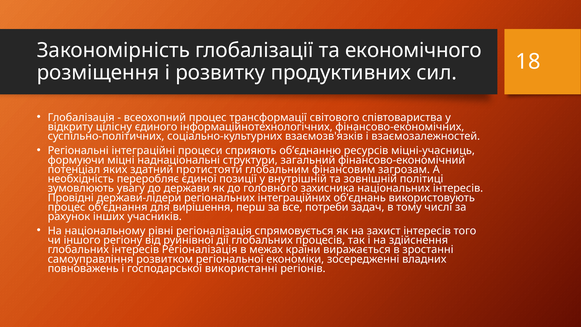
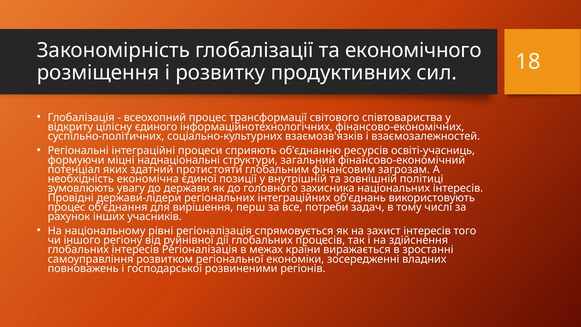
міцні-учасниць: міцні-учасниць -> освіті-учасниць (433, 151)
переробляє: переробляє -> економічна (148, 179)
використанні: використанні -> розвиненими (241, 268)
